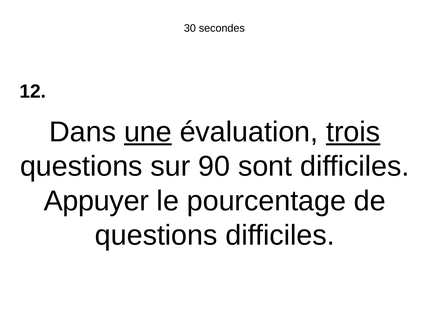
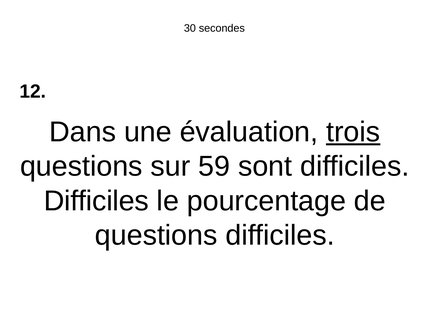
une underline: present -> none (148, 132)
90: 90 -> 59 (214, 166)
Appuyer: Appuyer -> Difficiles (96, 201)
